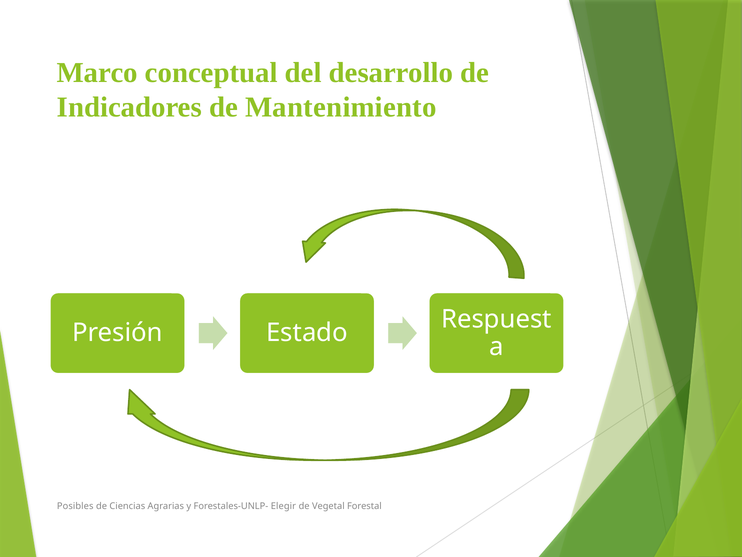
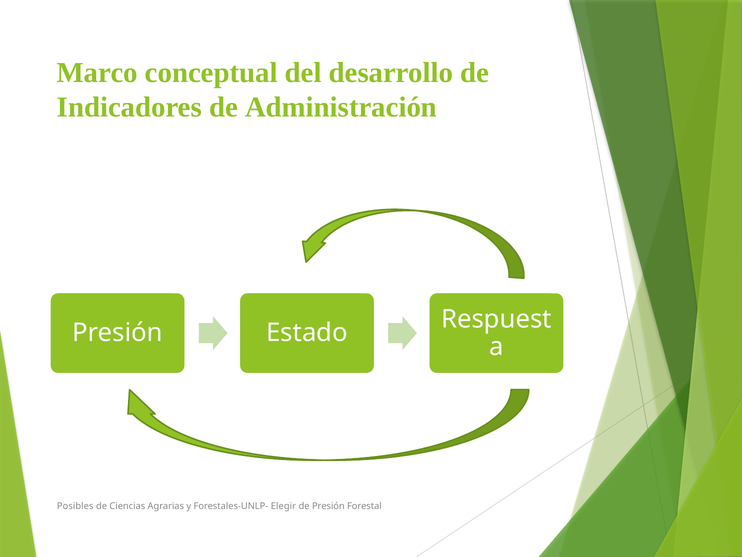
Mantenimiento: Mantenimiento -> Administración (341, 107)
de Vegetal: Vegetal -> Presión (328, 506)
